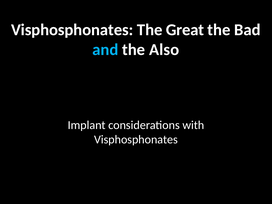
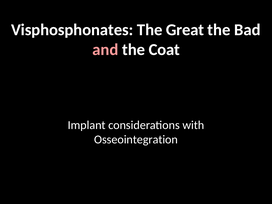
and colour: light blue -> pink (105, 50)
Also: Also -> Coat (164, 50)
Visphosphonates: Visphosphonates -> Osseointegration (136, 140)
